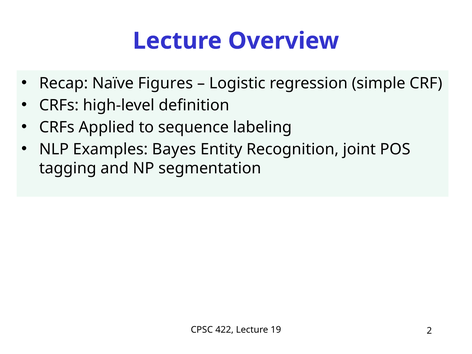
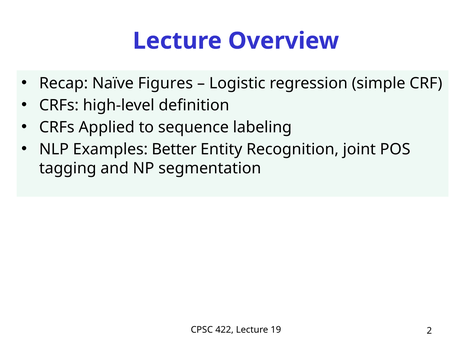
Bayes: Bayes -> Better (174, 149)
